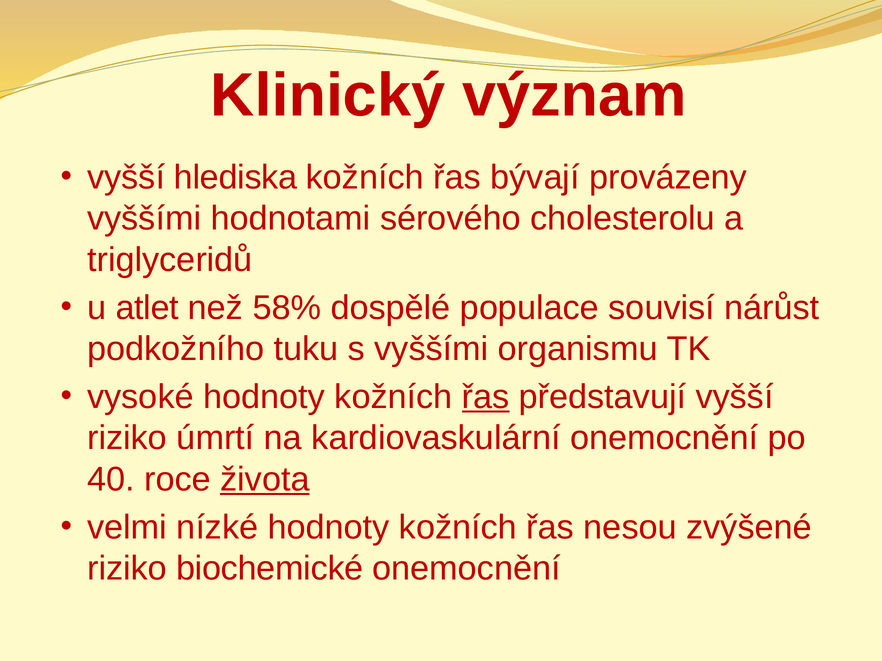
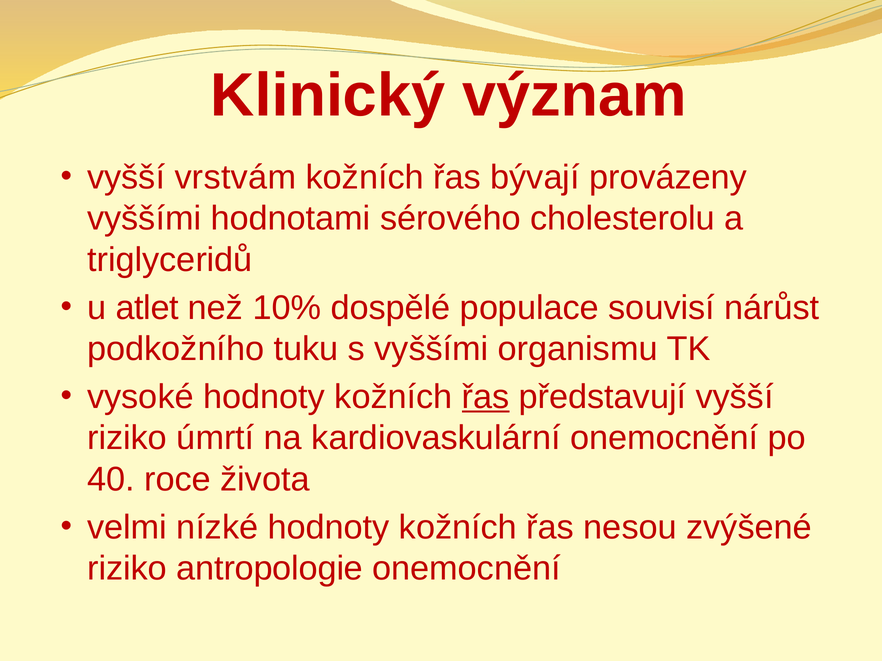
hlediska: hlediska -> vrstvám (235, 178)
58%: 58% -> 10% (287, 308)
života underline: present -> none (265, 480)
biochemické: biochemické -> antropologie (270, 569)
